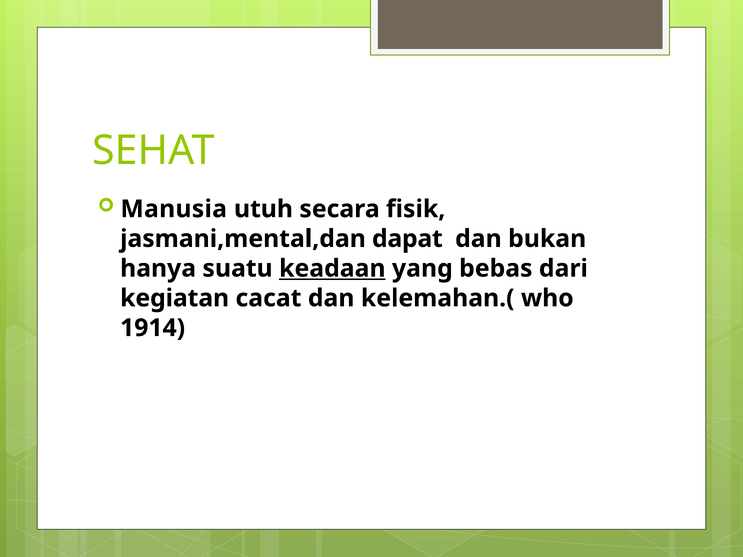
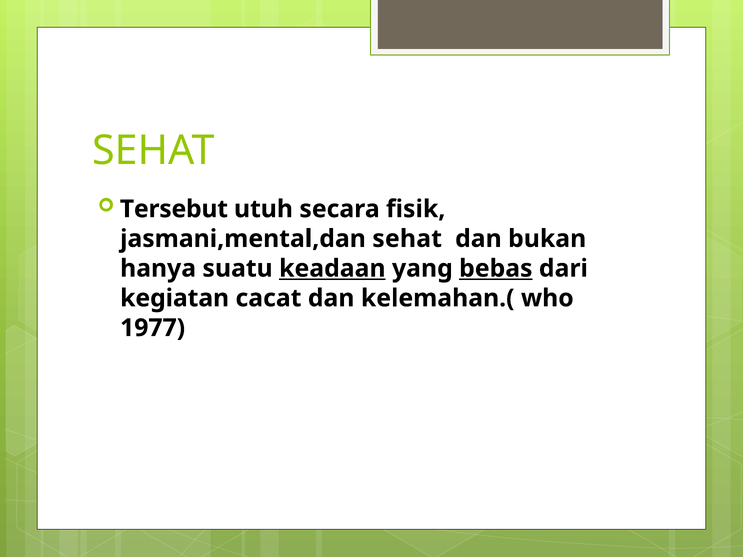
Manusia: Manusia -> Tersebut (174, 209)
jasmani,mental,dan dapat: dapat -> sehat (407, 239)
bebas underline: none -> present (496, 269)
1914: 1914 -> 1977 (153, 328)
